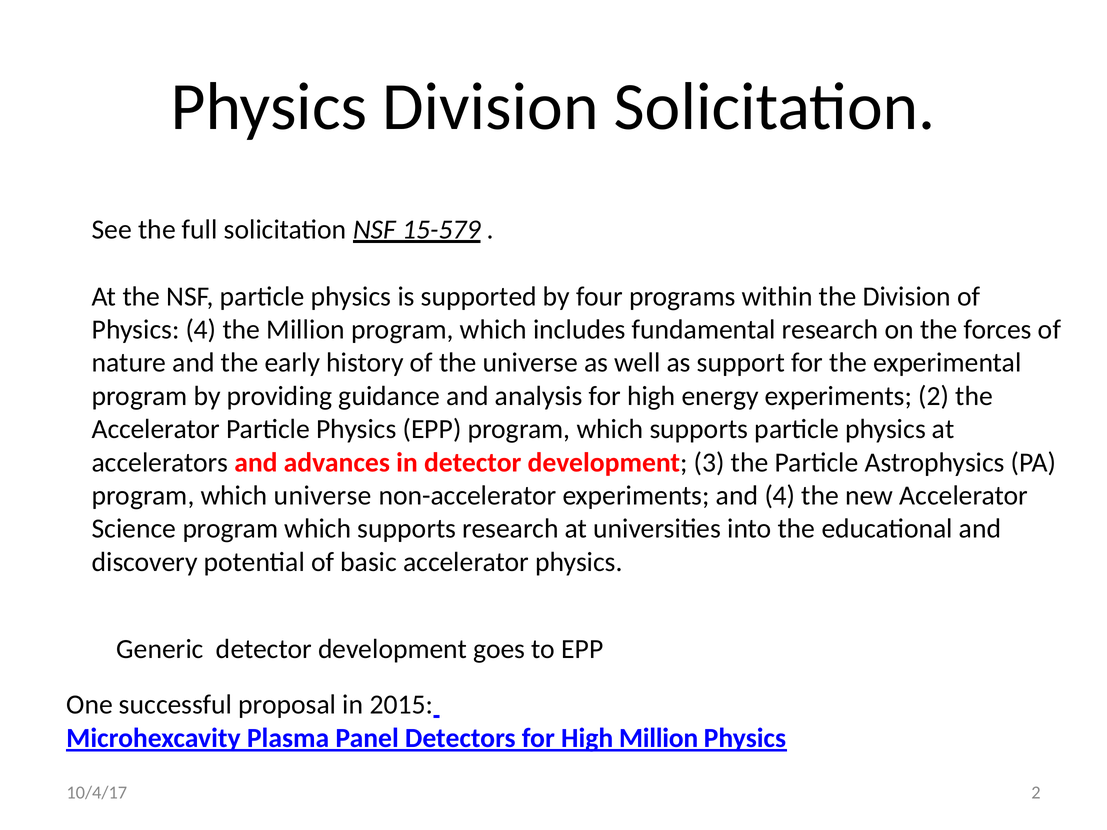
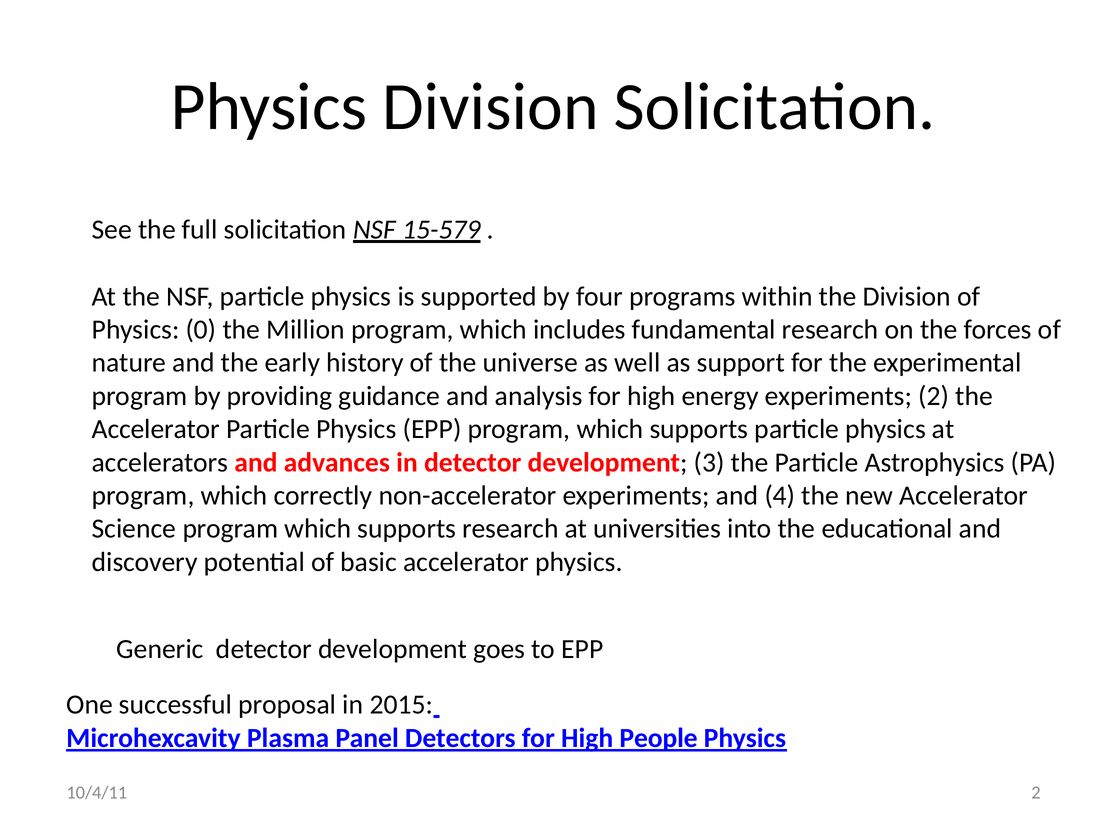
Physics 4: 4 -> 0 (201, 330)
which universe: universe -> correctly (323, 496)
High Million: Million -> People (659, 738)
10/4/17: 10/4/17 -> 10/4/11 (97, 793)
